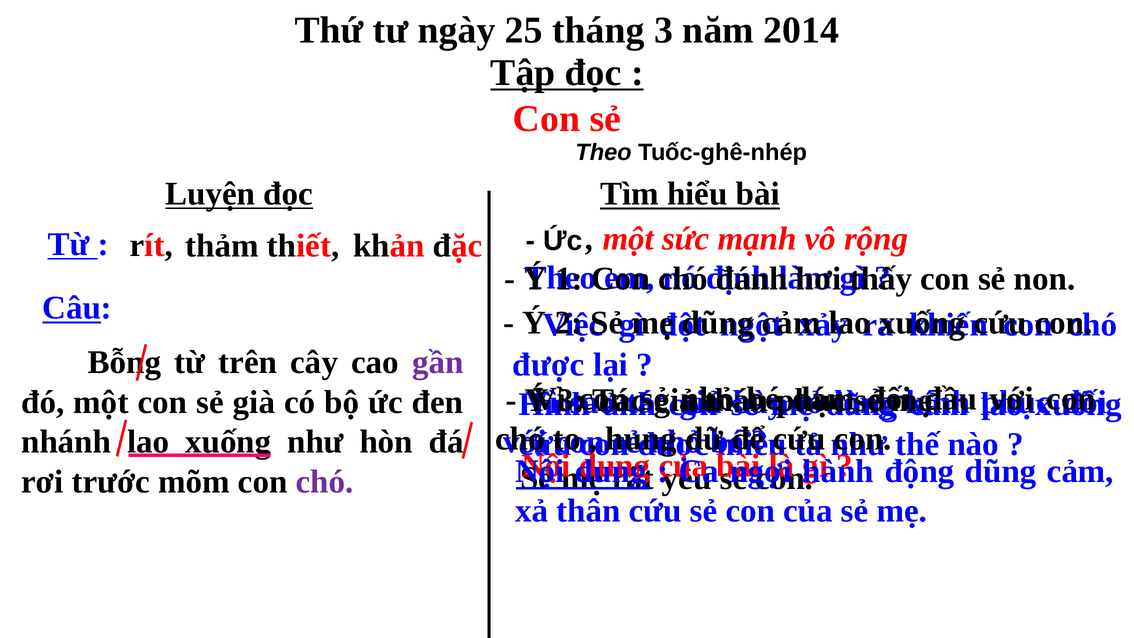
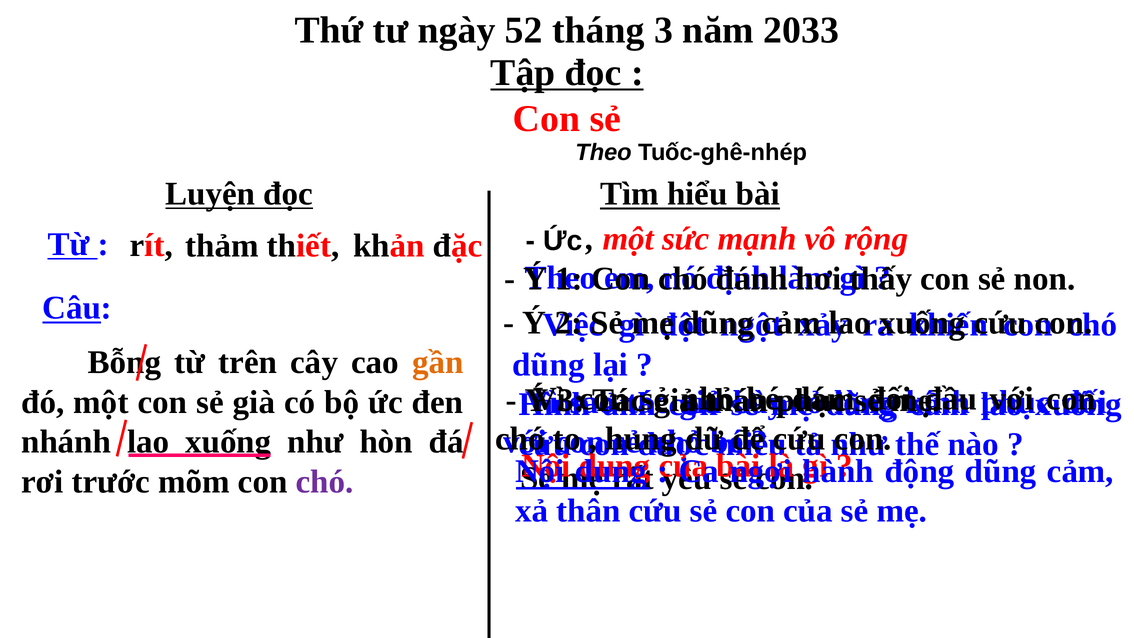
25: 25 -> 52 (524, 30)
2014: 2014 -> 2033 (801, 30)
gần colour: purple -> orange (438, 362)
được: được -> dũng (548, 365)
